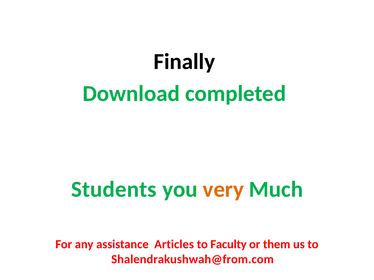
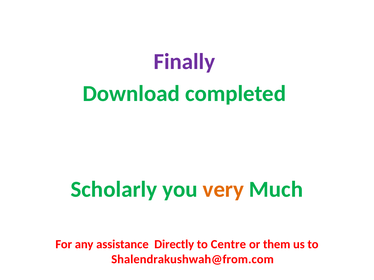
Finally colour: black -> purple (184, 62)
Students: Students -> Scholarly (114, 190)
Articles: Articles -> Directly (174, 245)
Faculty: Faculty -> Centre (228, 245)
